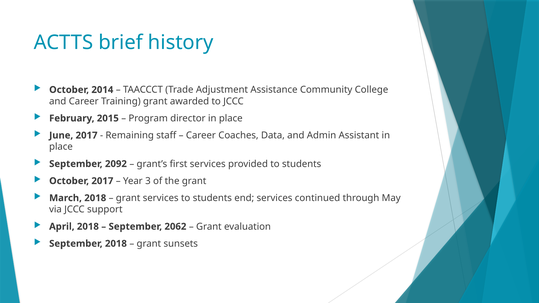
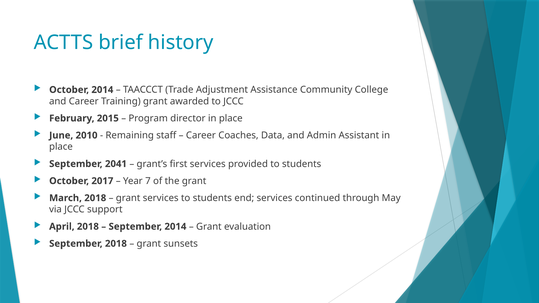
June 2017: 2017 -> 2010 (87, 135)
2092: 2092 -> 2041 (116, 164)
3: 3 -> 7 (148, 181)
September 2062: 2062 -> 2014 (175, 227)
